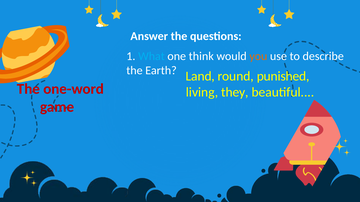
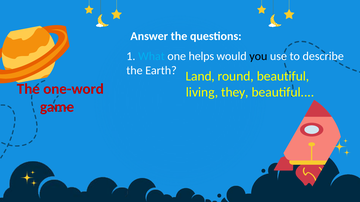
think: think -> helps (201, 56)
you colour: orange -> black (258, 56)
round punished: punished -> beautiful (283, 76)
